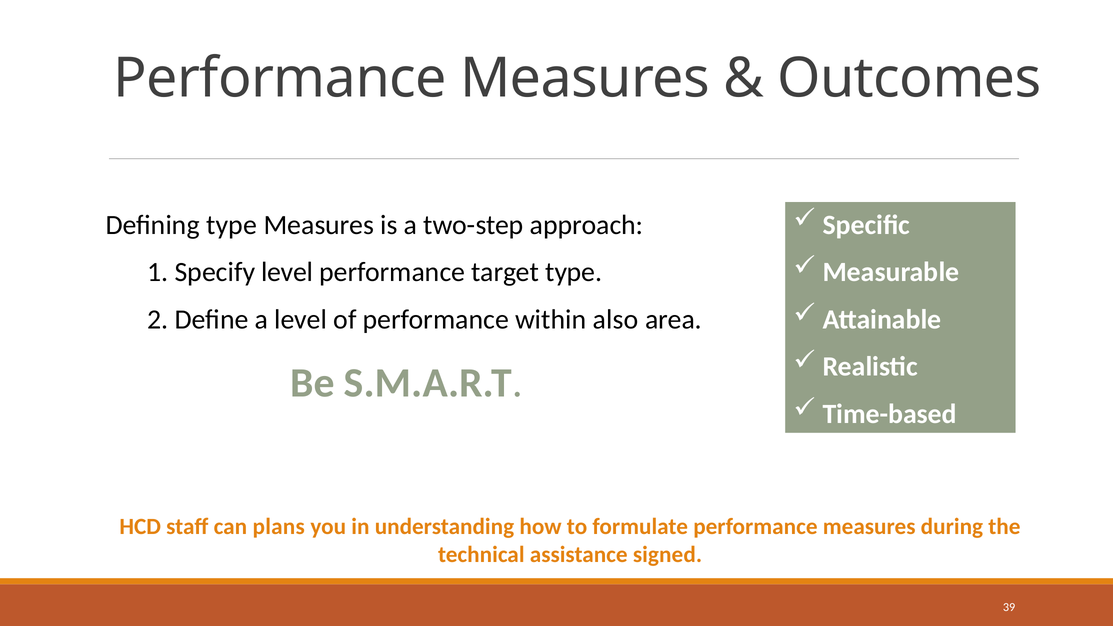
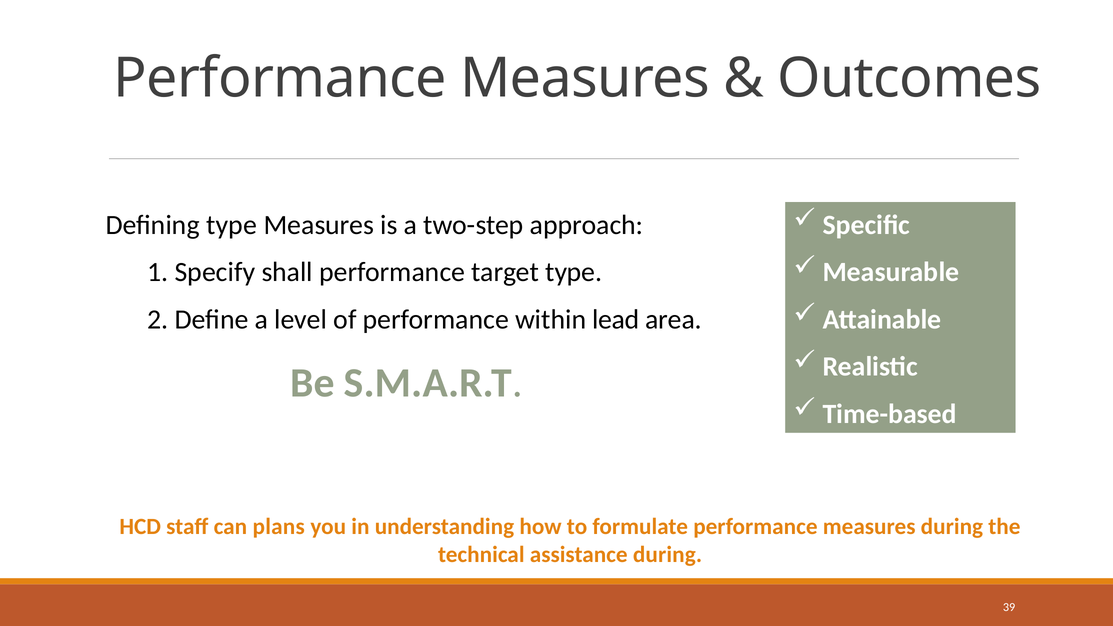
Specify level: level -> shall (287, 272)
also: also -> lead (616, 319)
assistance signed: signed -> during (667, 554)
